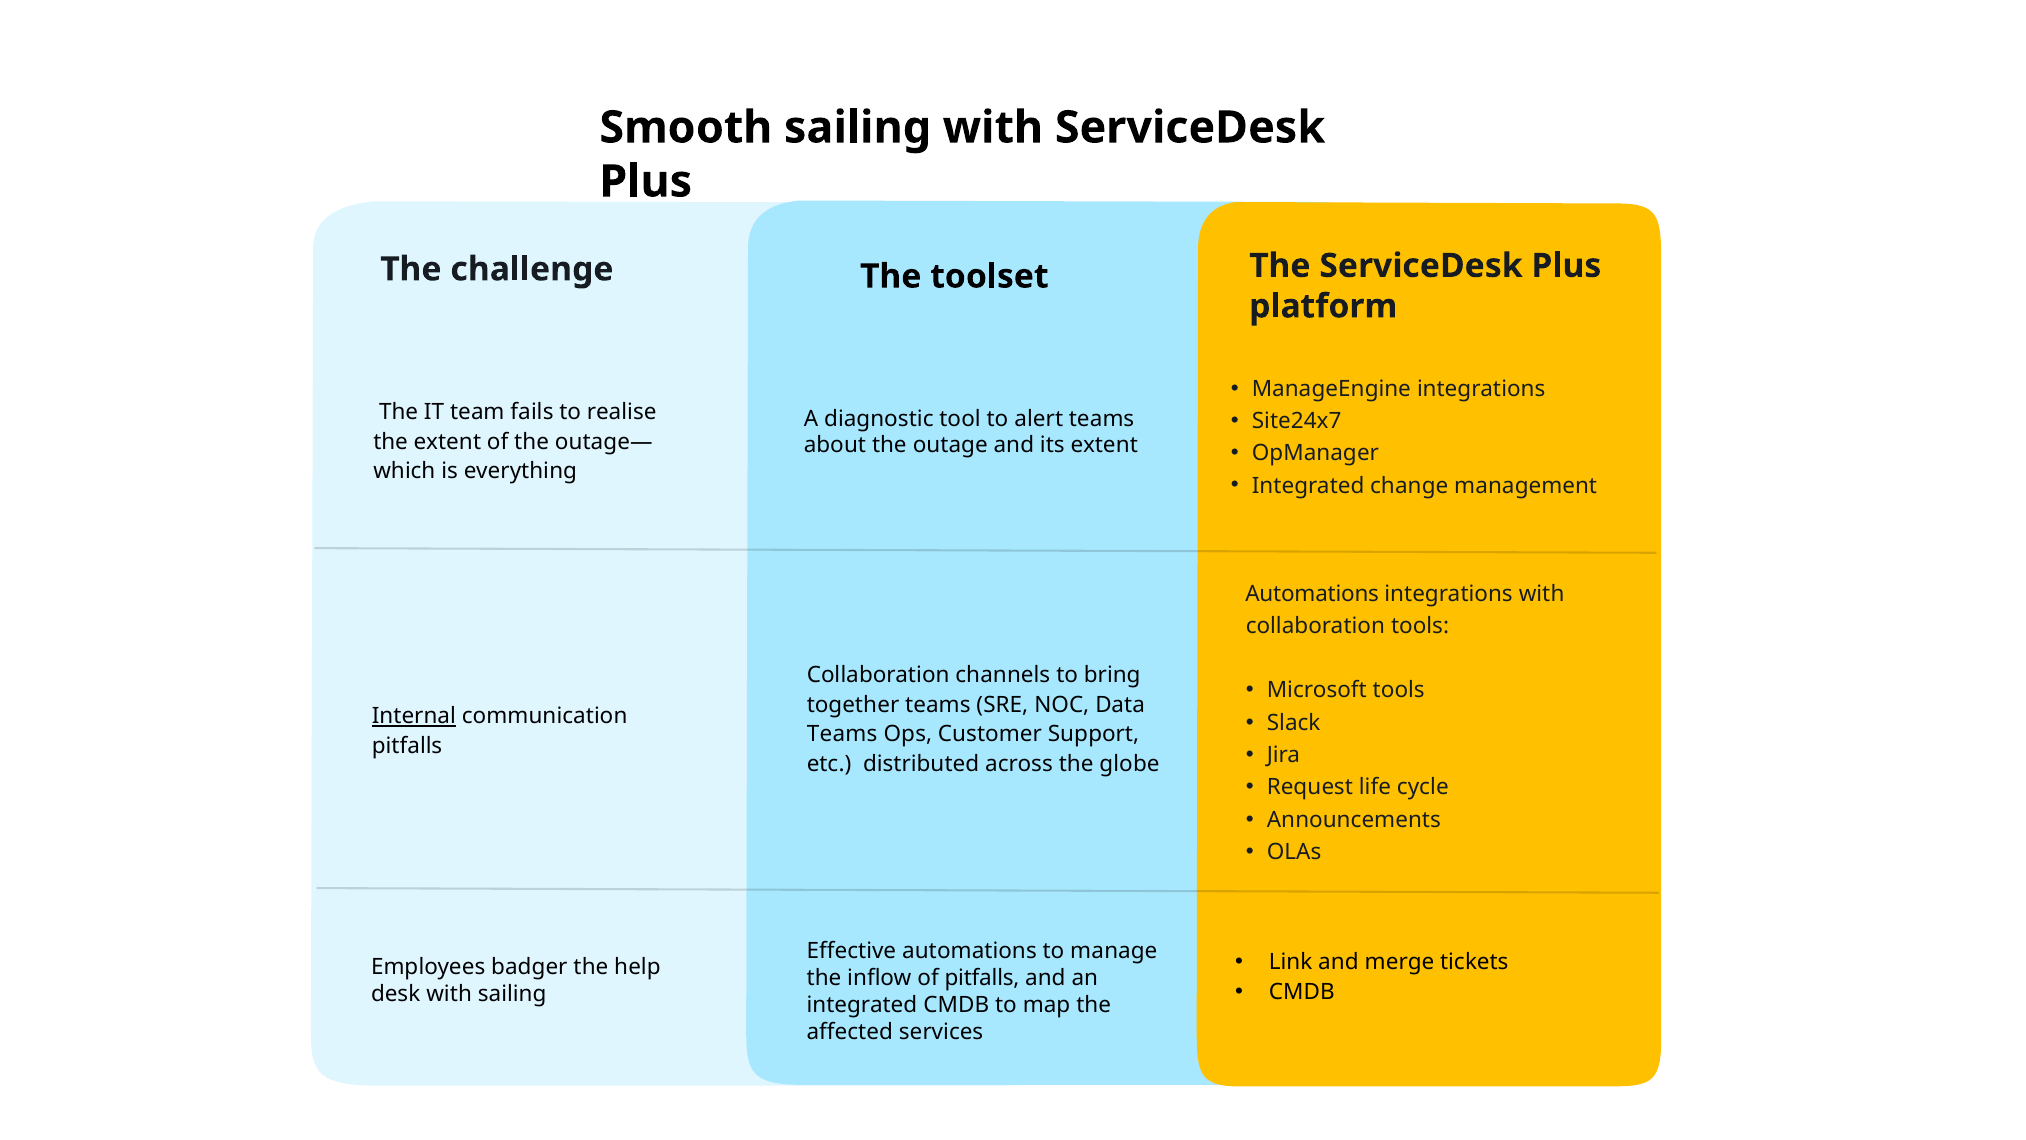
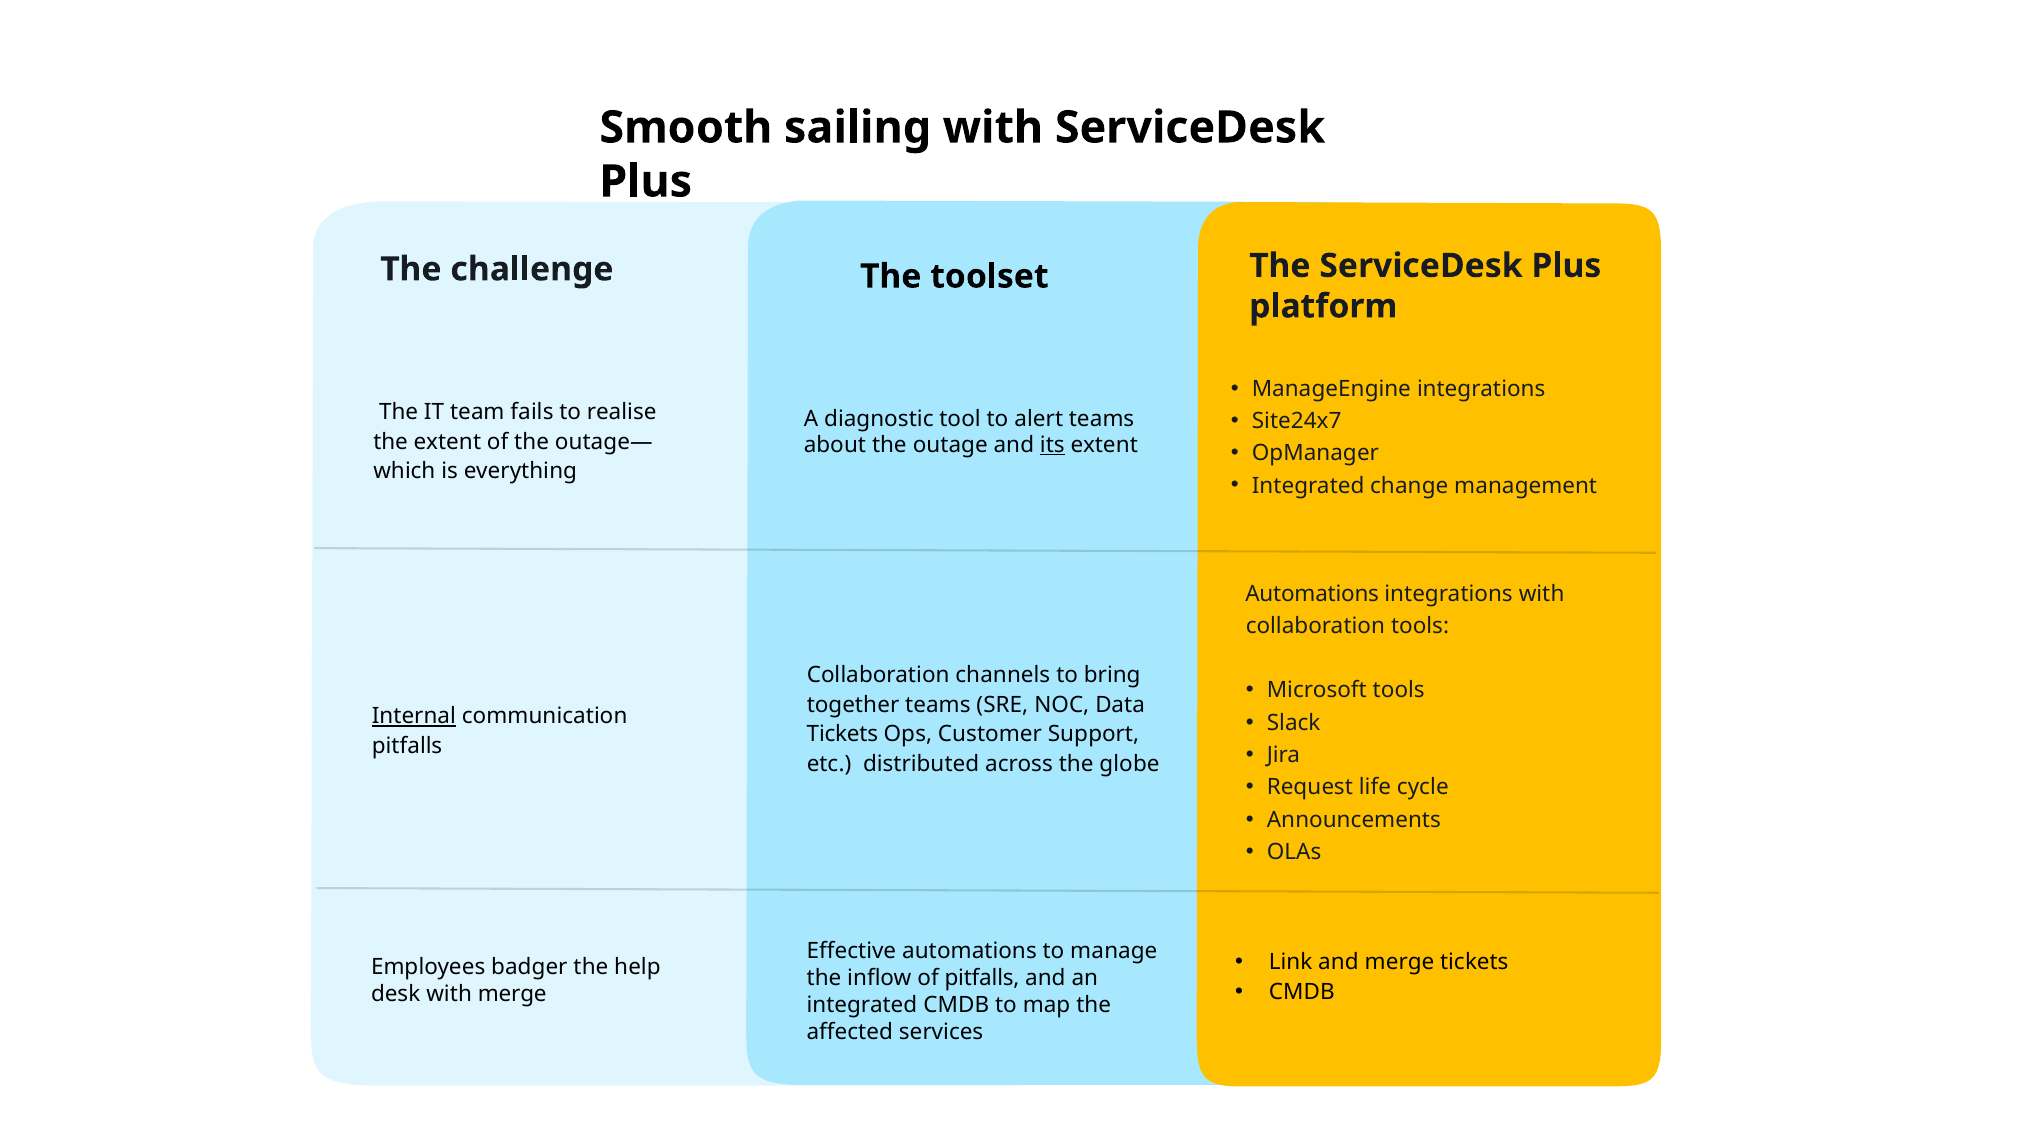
its underline: none -> present (1052, 445)
Teams: Teams -> Tickets (842, 734)
with sailing: sailing -> merge (512, 994)
